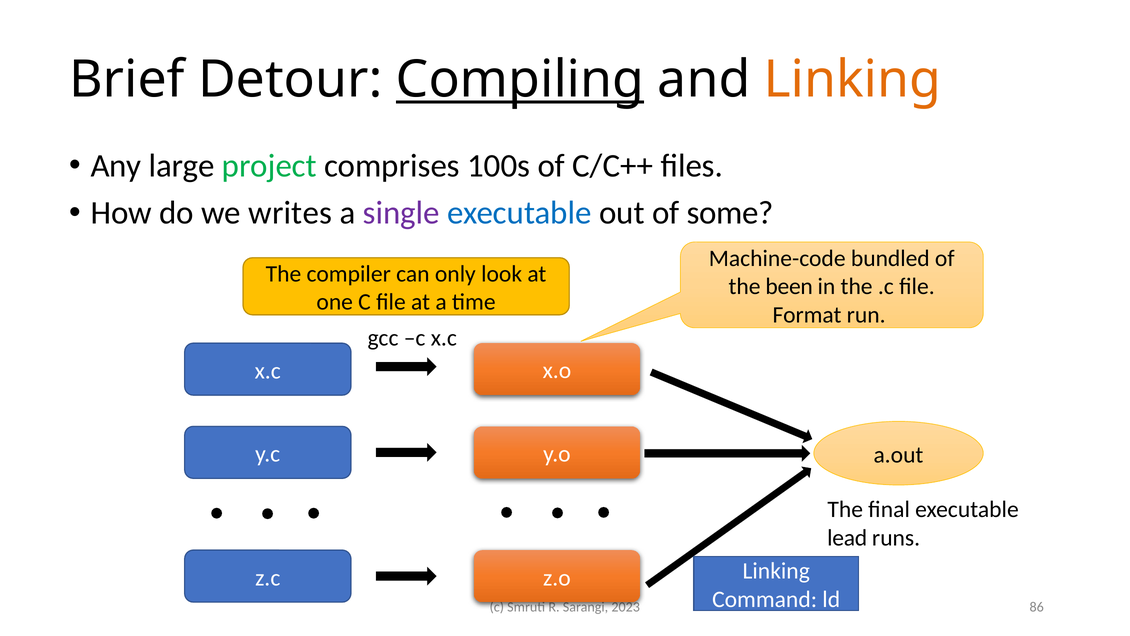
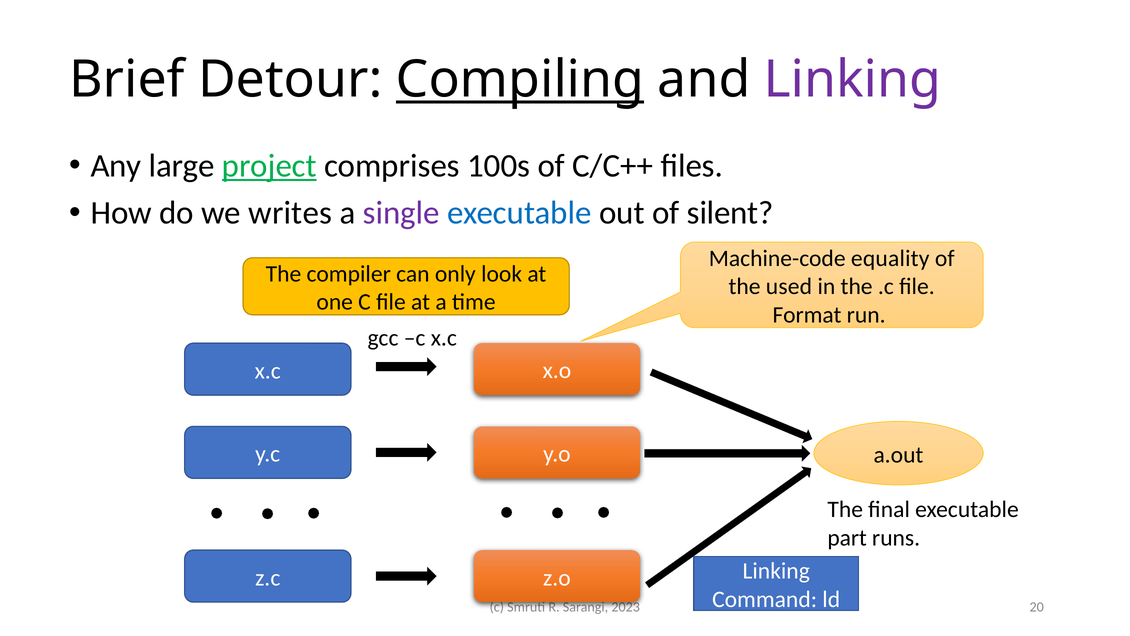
Linking colour: orange -> purple (853, 80)
project underline: none -> present (269, 166)
some: some -> silent (730, 213)
bundled: bundled -> equality (890, 258)
been: been -> used (789, 286)
lead: lead -> part (847, 538)
86: 86 -> 20 (1037, 607)
